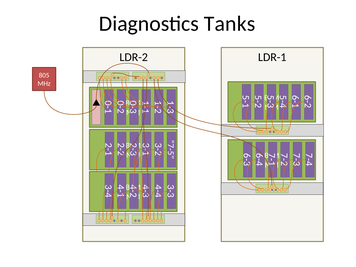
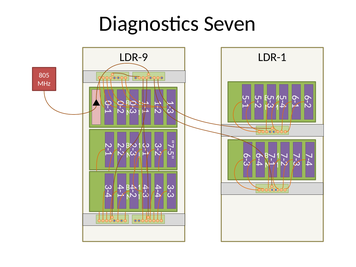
Tanks: Tanks -> Seven (230, 24)
LDR-2: LDR-2 -> LDR-9 (134, 57)
